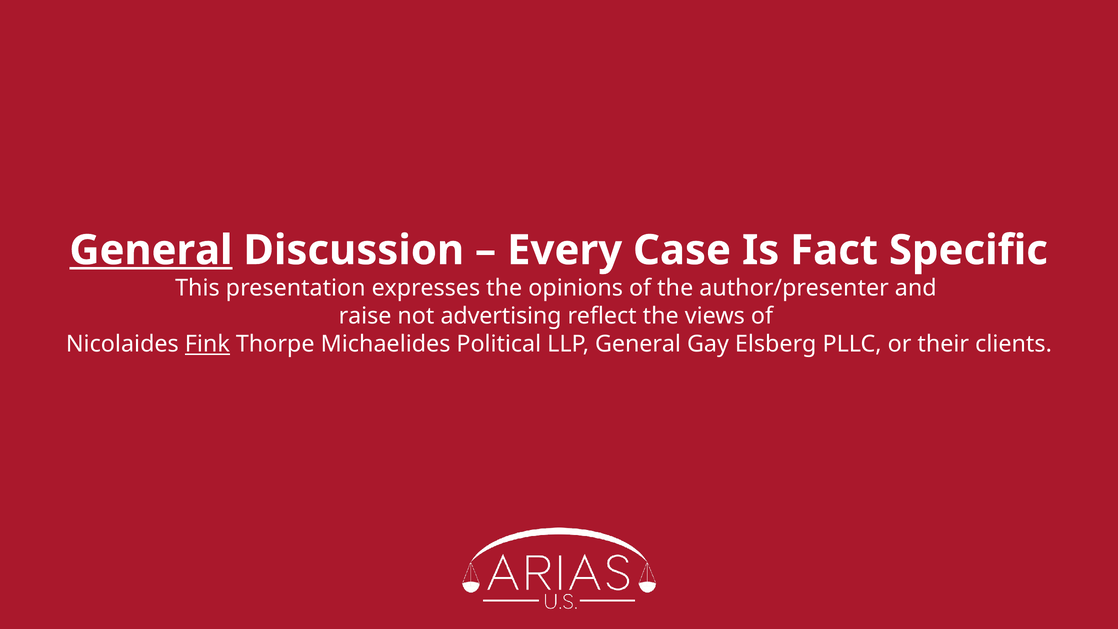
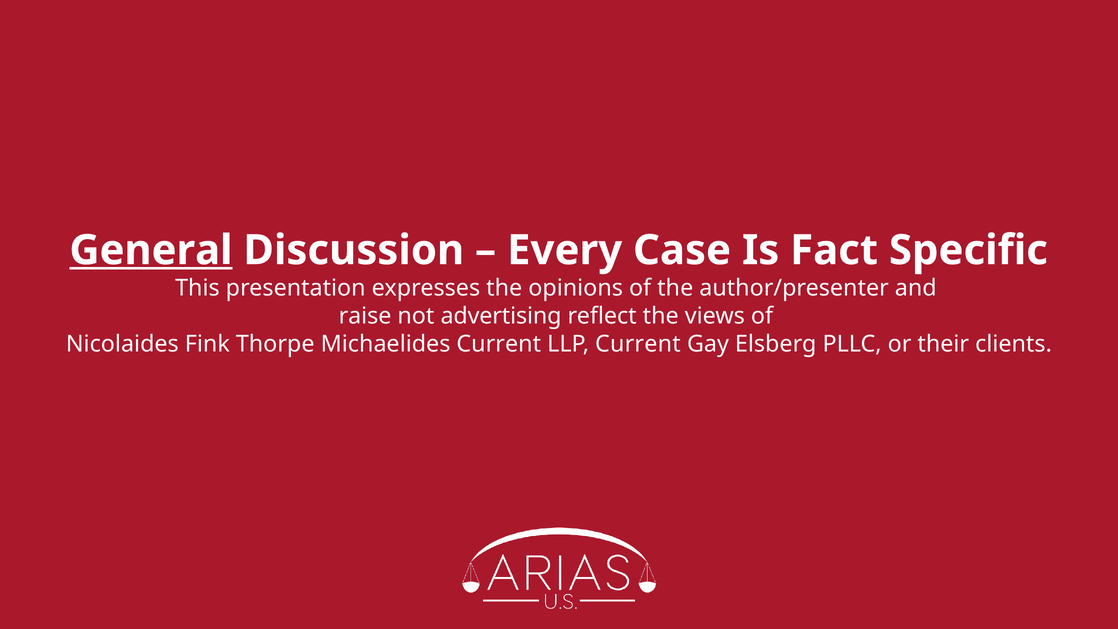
Fink underline: present -> none (207, 344)
Michaelides Political: Political -> Current (499, 344)
LLP General: General -> Current (638, 344)
